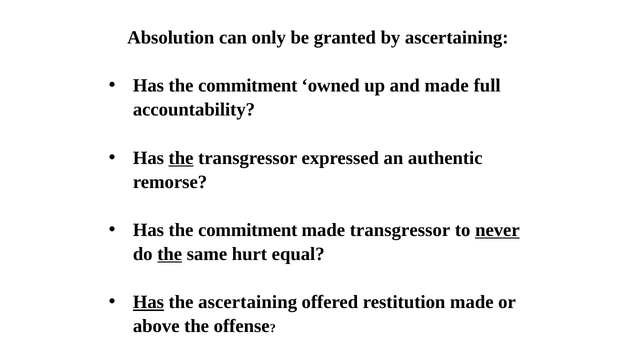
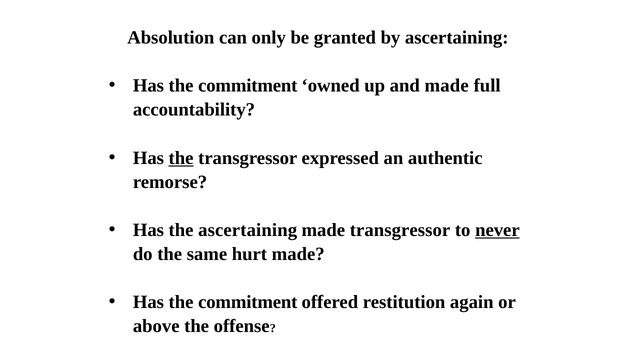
commitment: commitment -> ascertaining (248, 230)
the underline: present -> none (170, 254)
hurt equal: equal -> made (298, 254)
Has underline: present -> none (148, 302)
ascertaining: ascertaining -> commitment (248, 302)
restitution made: made -> again (472, 302)
